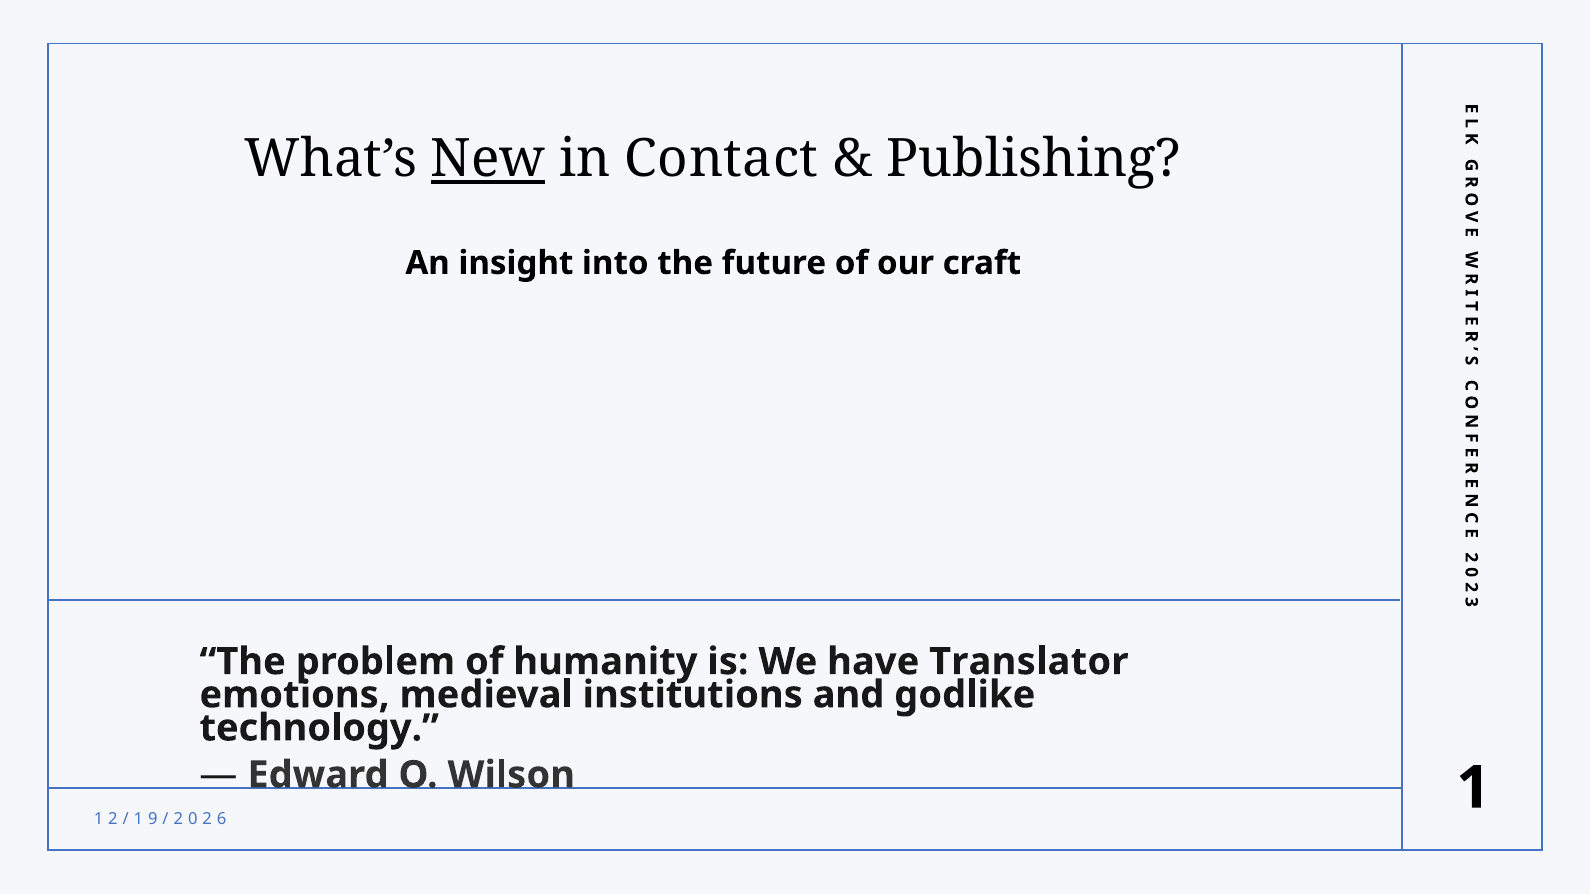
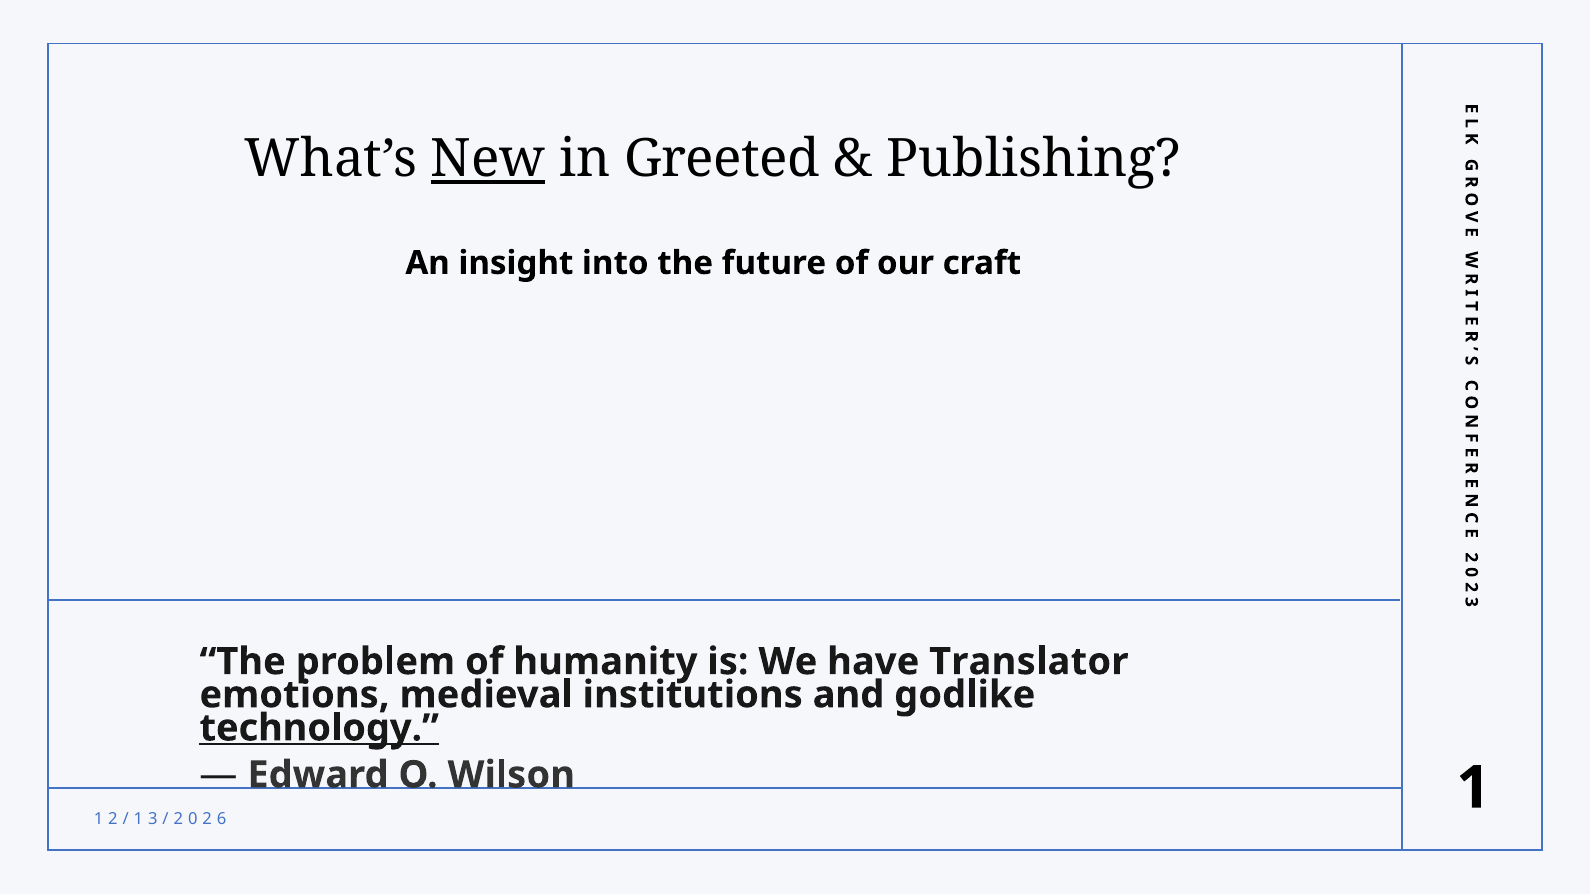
Contact: Contact -> Greeted (722, 159)
technology underline: none -> present (319, 728)
1 9: 9 -> 3 (153, 819)
